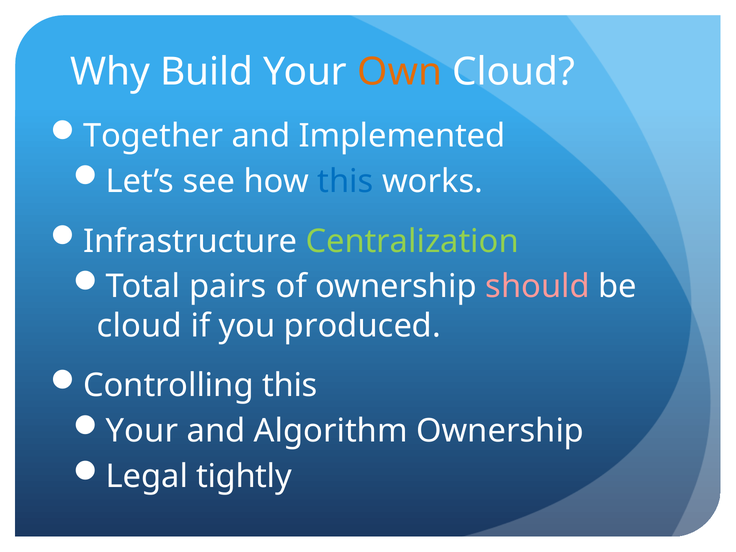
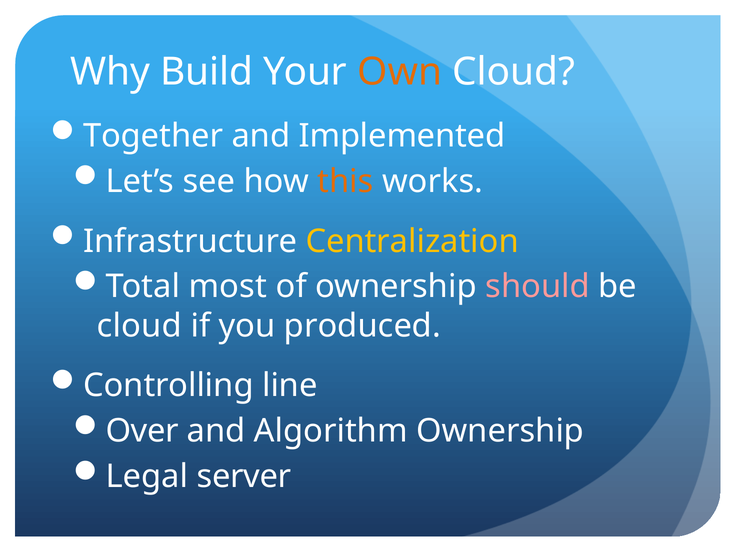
this colour: blue -> orange (345, 181)
Centralization colour: light green -> yellow (412, 241)
pairs: pairs -> most (228, 287)
Controlling this: this -> line (290, 386)
Your: Your -> Over (142, 431)
tightly: tightly -> server (244, 477)
